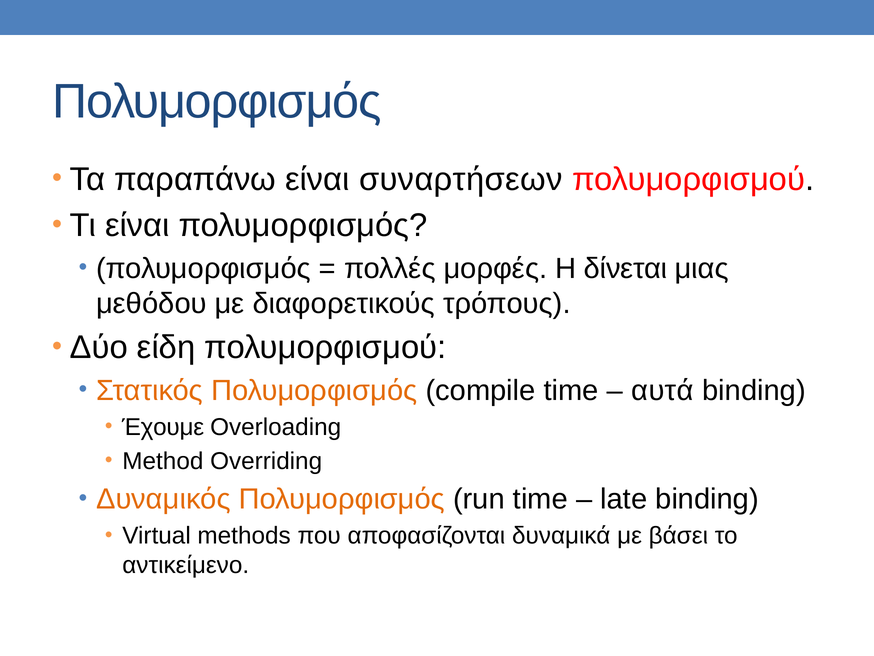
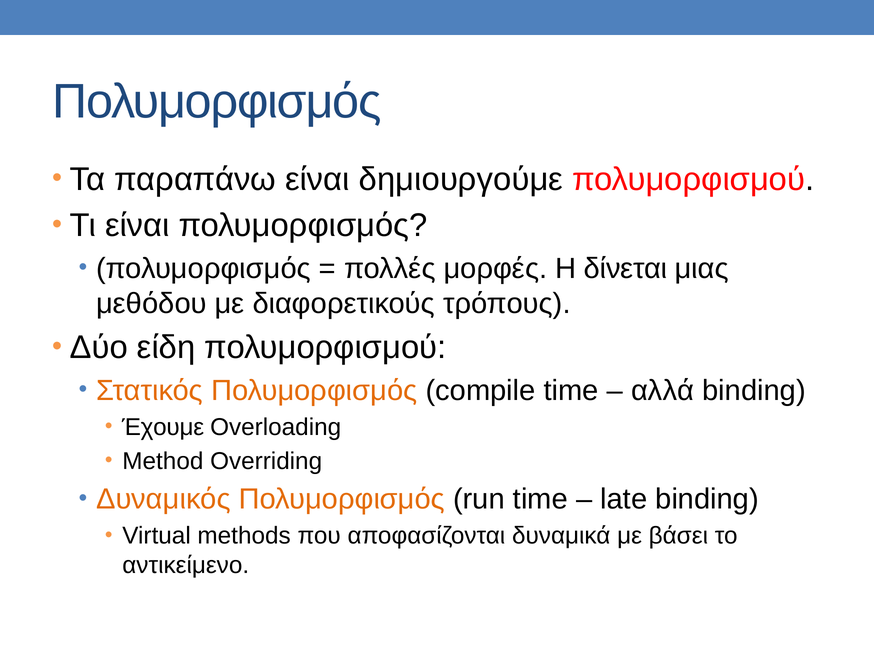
συναρτήσεων: συναρτήσεων -> δημιουργούμε (461, 179)
αυτά: αυτά -> αλλά (663, 390)
